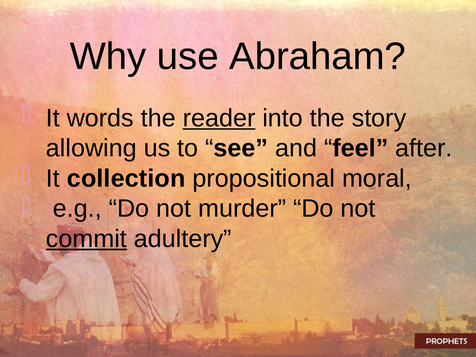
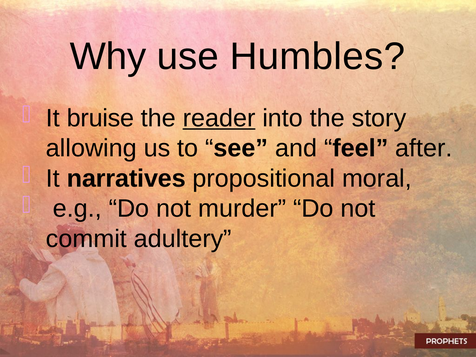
Abraham: Abraham -> Humbles (317, 56)
words: words -> bruise (100, 118)
collection: collection -> narratives (126, 178)
commit underline: present -> none (86, 239)
